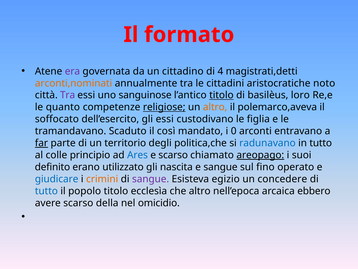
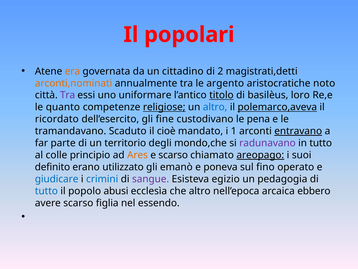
formato: formato -> popolari (189, 35)
era colour: purple -> orange (72, 71)
4: 4 -> 2 (220, 71)
cittadini: cittadini -> argento (225, 83)
sanguinose: sanguinose -> uniformare (145, 95)
altro colour: orange -> blue (215, 107)
polemarco,aveva underline: none -> present (277, 107)
soffocato: soffocato -> ricordato (57, 119)
gli essi: essi -> fine (165, 119)
figlia: figlia -> pena (258, 119)
così: così -> cioè (166, 131)
0: 0 -> 1 (234, 131)
entravano underline: none -> present (298, 131)
far underline: present -> none (41, 143)
politica,che: politica,che -> mondo,che (200, 143)
radunavano colour: blue -> purple (267, 143)
Ares colour: blue -> orange (137, 155)
nascita: nascita -> emanò (176, 167)
e sangue: sangue -> poneva (221, 167)
crimini colour: orange -> blue (102, 179)
concedere: concedere -> pedagogia (282, 179)
popolo titolo: titolo -> abusi (116, 191)
della: della -> figlia (107, 203)
omicidio: omicidio -> essendo (159, 203)
